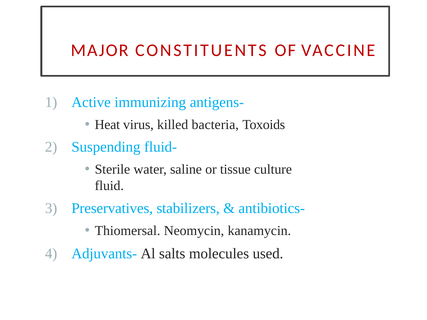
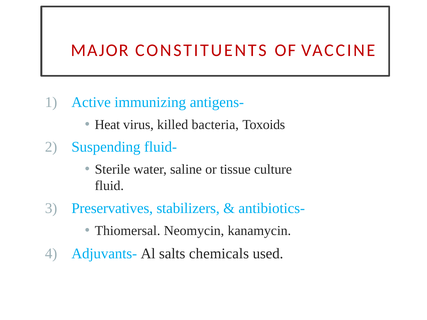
molecules: molecules -> chemicals (219, 254)
